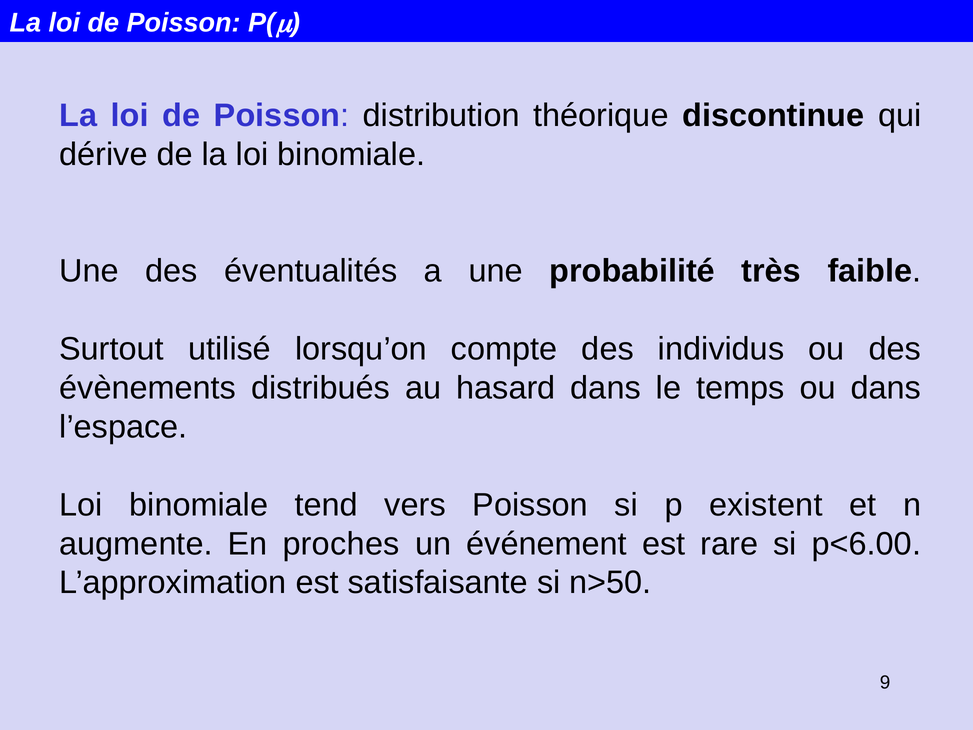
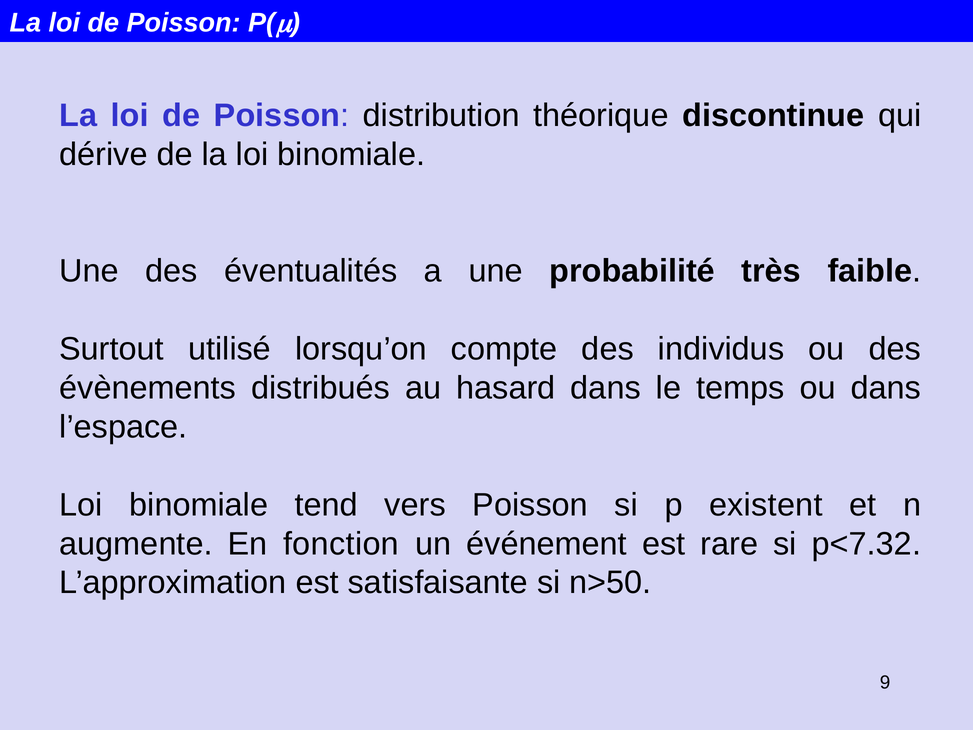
proches: proches -> fonction (341, 544)
p<6.00: p<6.00 -> p<7.32 (866, 544)
